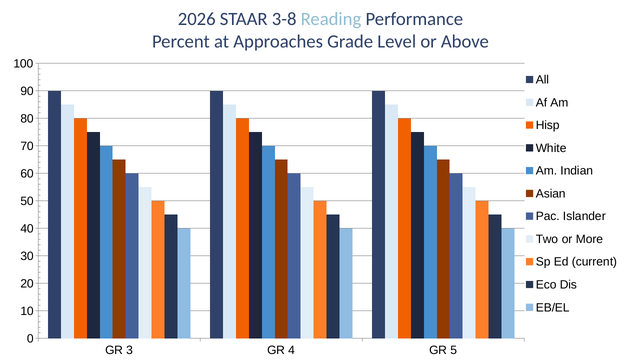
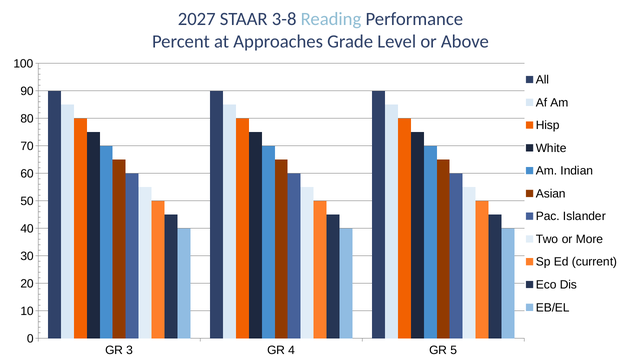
2026: 2026 -> 2027 (197, 19)
